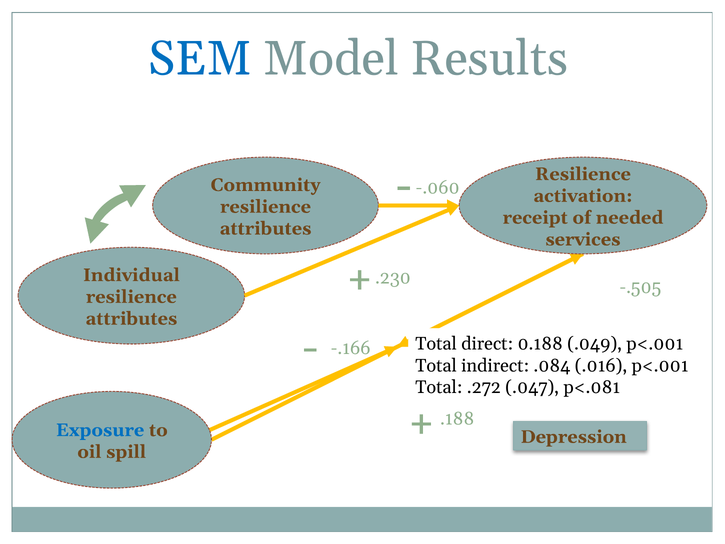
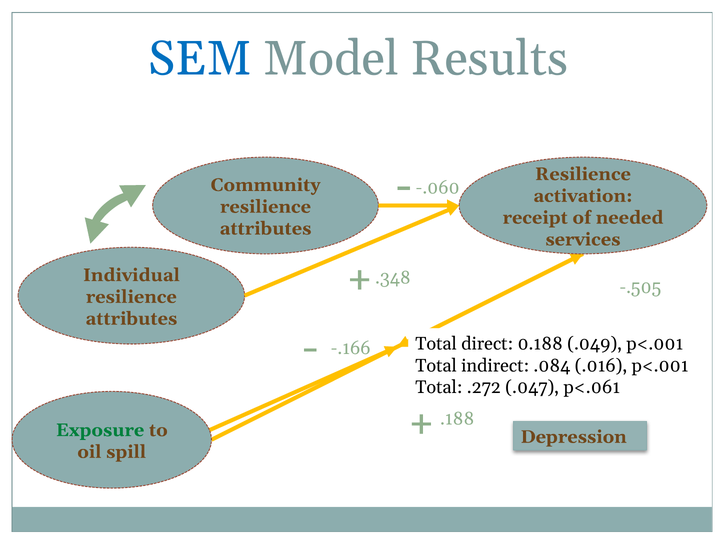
.230: .230 -> .348 (393, 278)
p<.081: p<.081 -> p<.061 (592, 387)
Exposure colour: blue -> green (100, 430)
